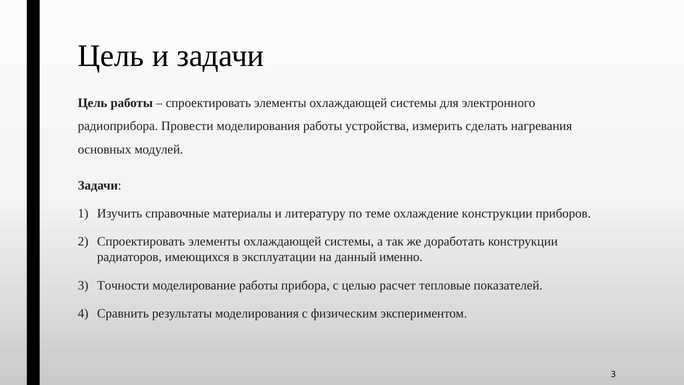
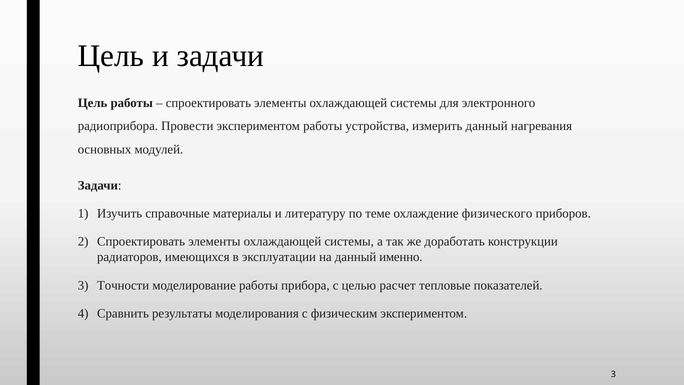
Провести моделирования: моделирования -> экспериментом (258, 126)
измерить сделать: сделать -> данный (487, 126)
охлаждение конструкции: конструкции -> физического (497, 213)
